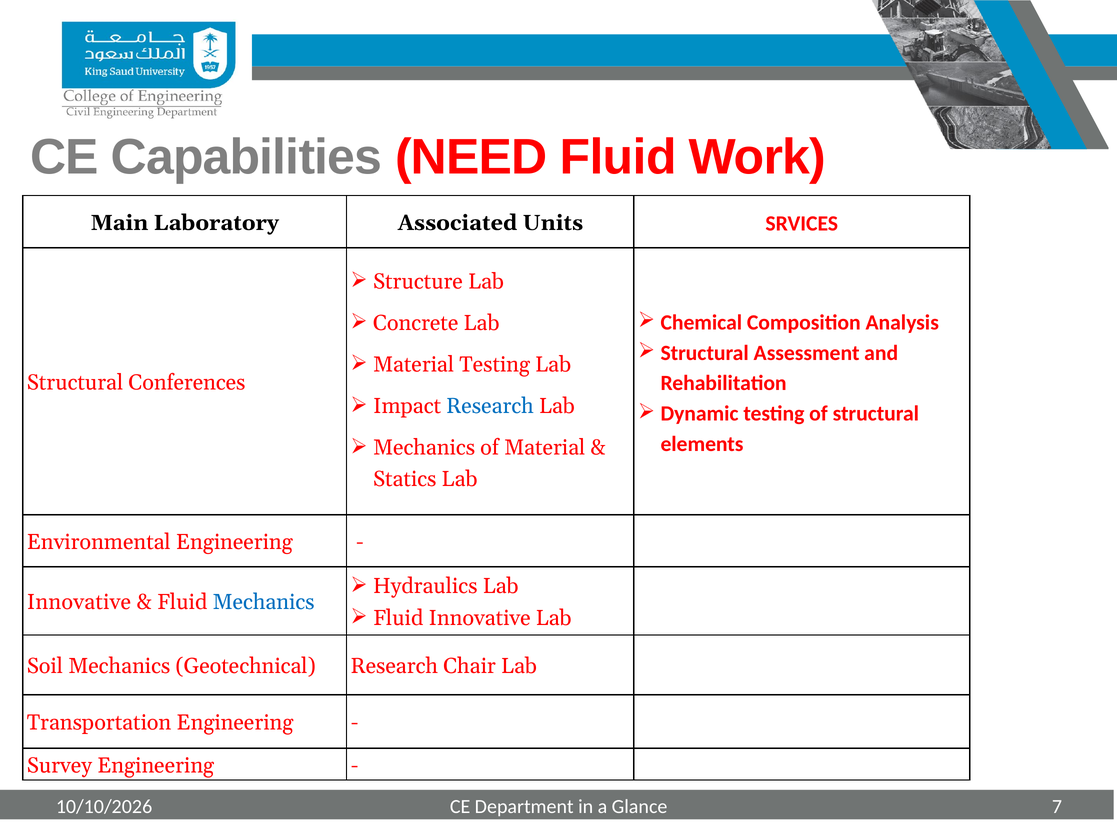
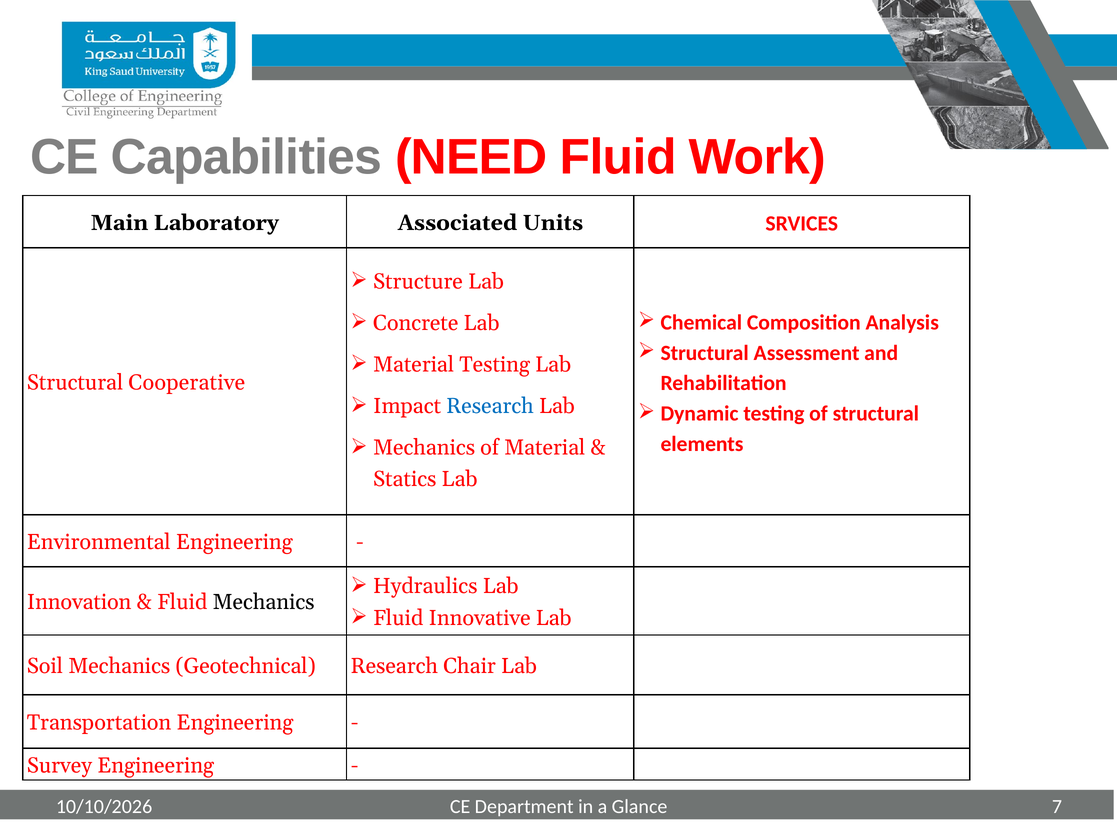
Conferences: Conferences -> Cooperative (187, 382)
Innovative: Innovative -> Innovation (79, 602)
Mechanics colour: blue -> black (264, 602)
